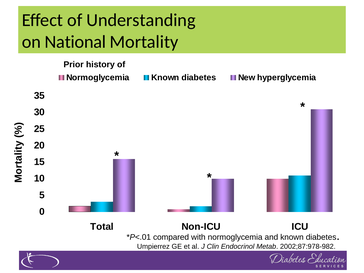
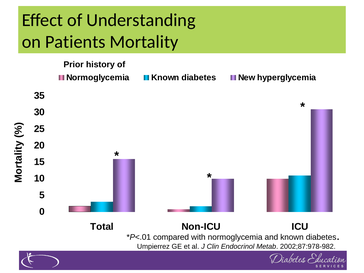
National: National -> Patients (75, 42)
